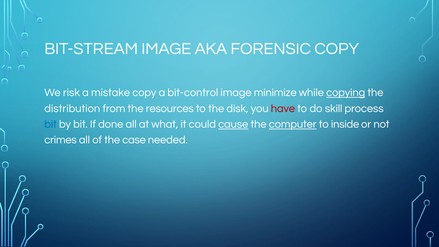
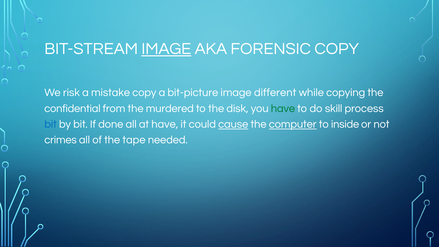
IMAGE underline: none -> present (166, 49)
bit-control: bit-control -> bit-picture (193, 93)
minimize: minimize -> different (275, 93)
copying underline: present -> none (346, 93)
distribution: distribution -> confidential (72, 108)
resources: resources -> murdered (170, 108)
have colour: red -> green (283, 108)
at what: what -> have (165, 124)
case: case -> tape (134, 140)
